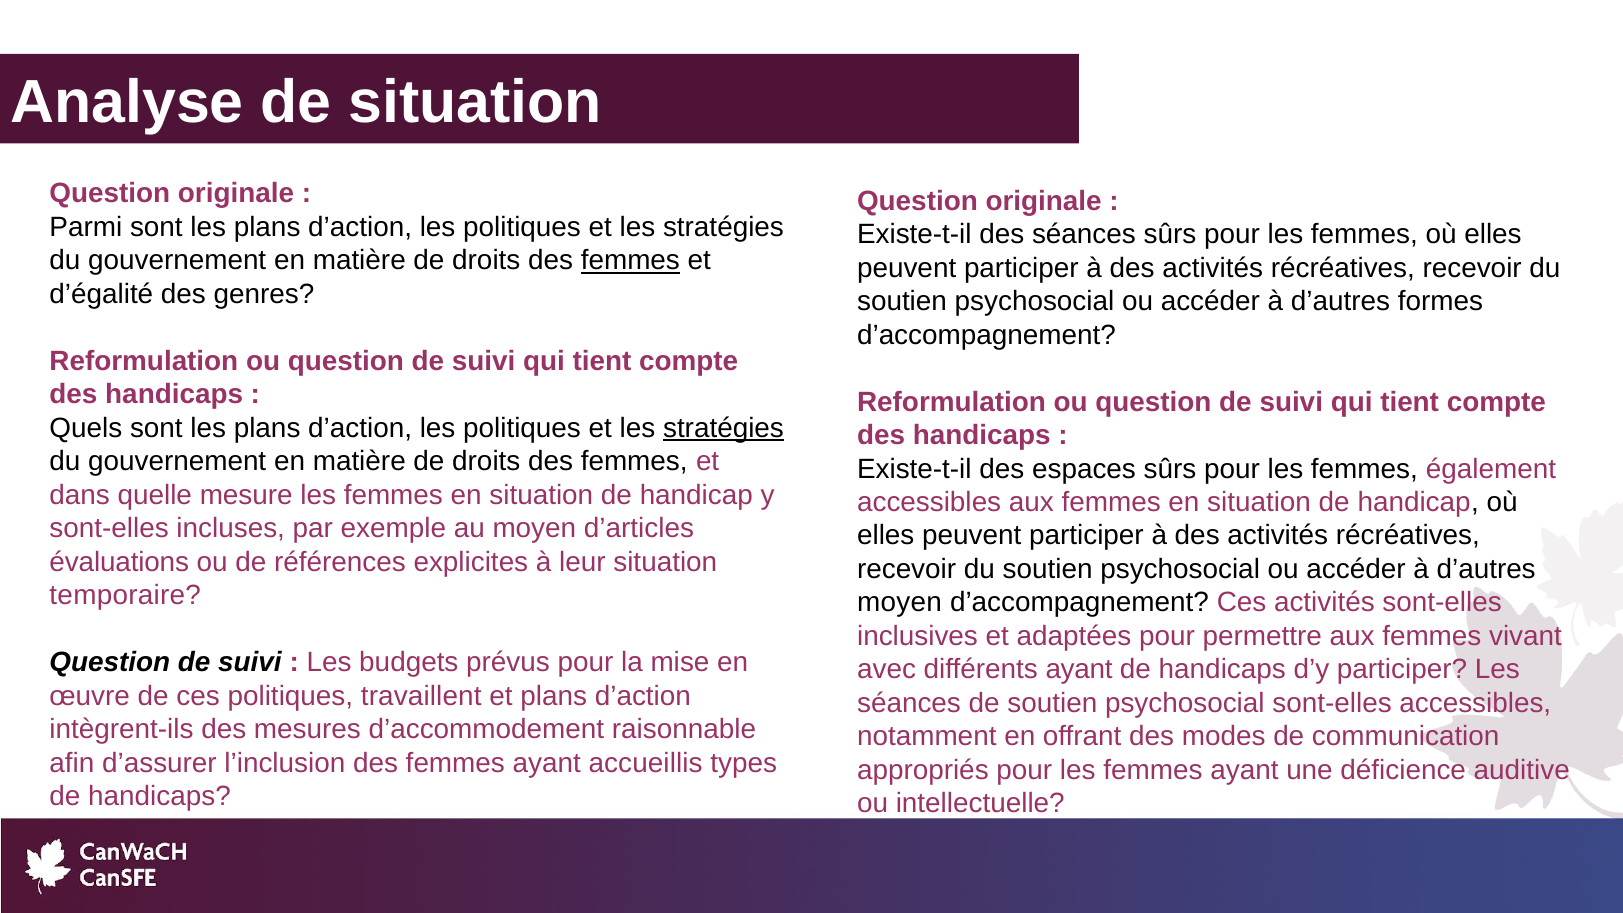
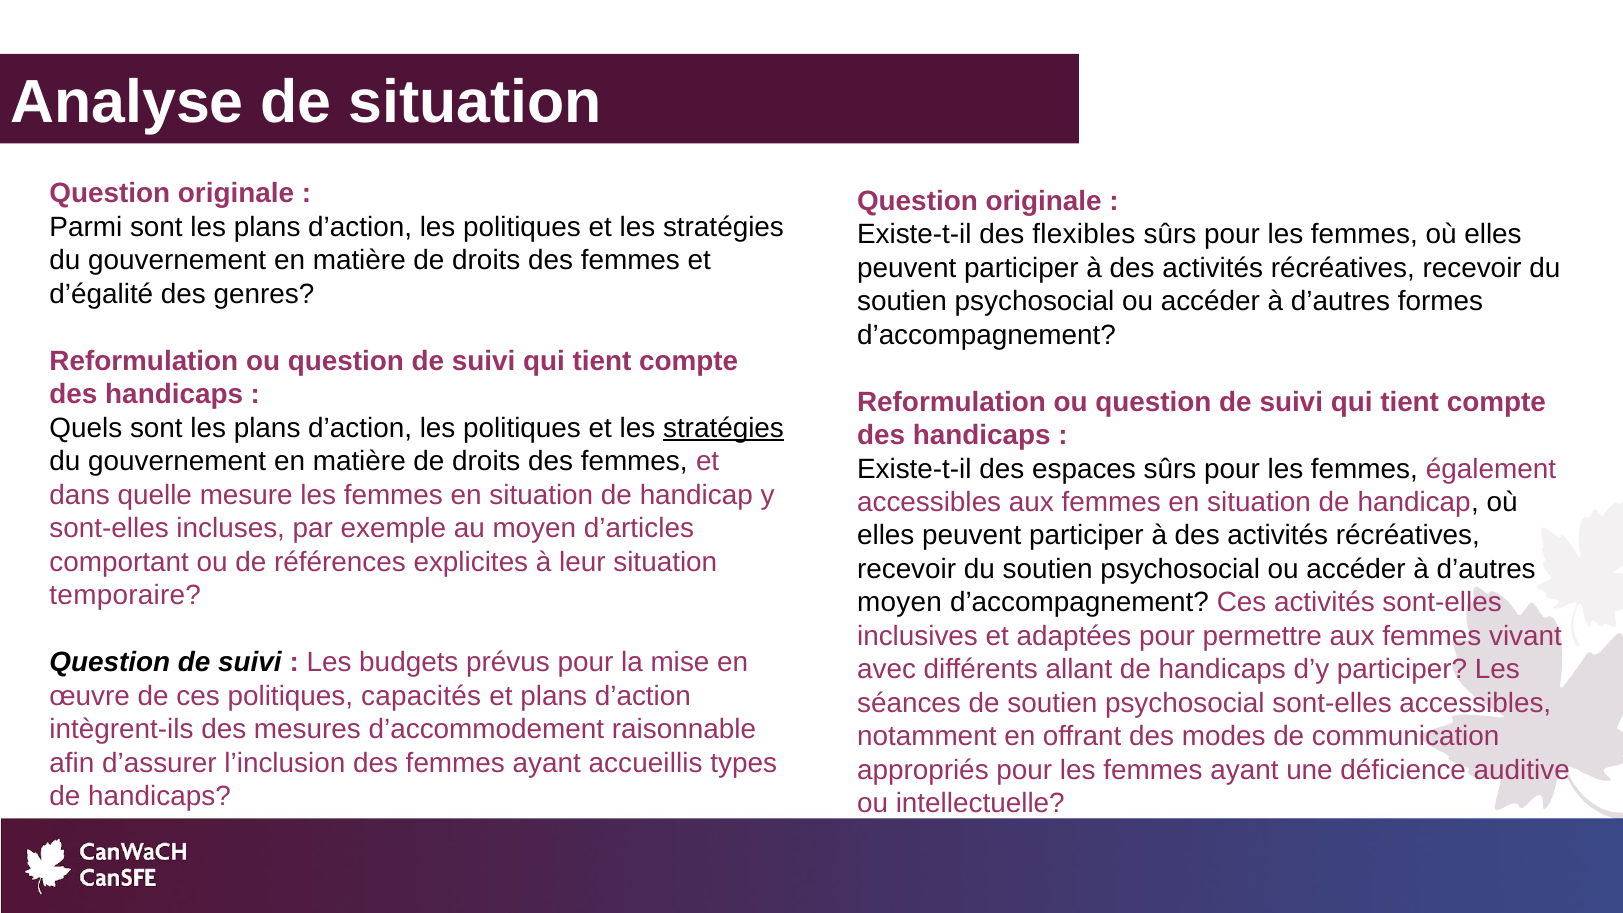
des séances: séances -> flexibles (1084, 234)
femmes underline: present -> none (630, 261)
évaluations: évaluations -> comportant (119, 562)
différents ayant: ayant -> allant (1079, 670)
travaillent: travaillent -> capacités (421, 696)
